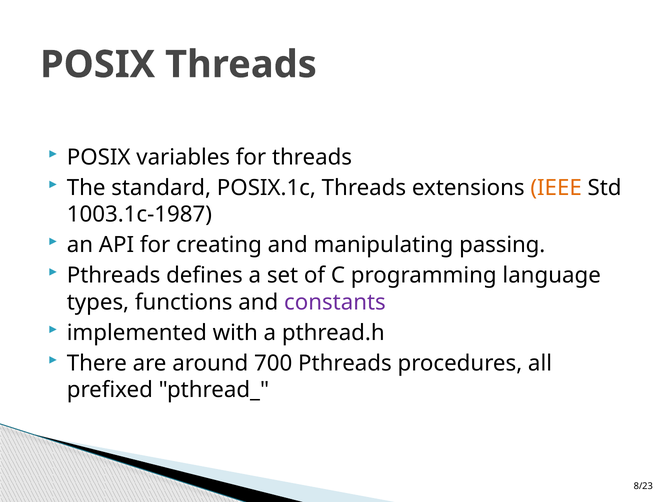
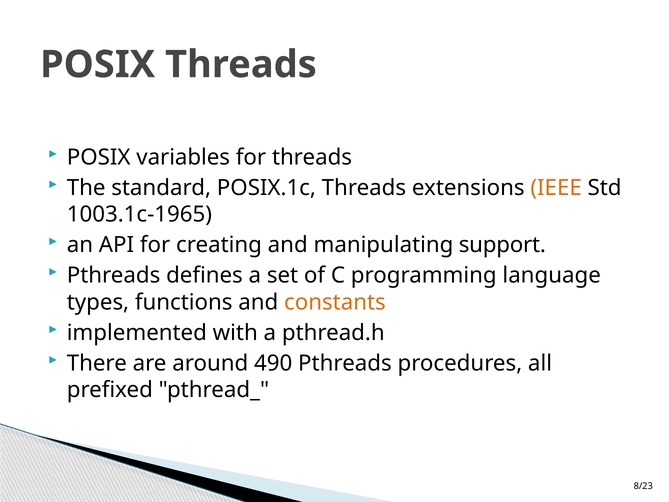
1003.1c-1987: 1003.1c-1987 -> 1003.1c-1965 (139, 214)
passing: passing -> support (502, 245)
constants colour: purple -> orange (335, 302)
700: 700 -> 490 (273, 363)
